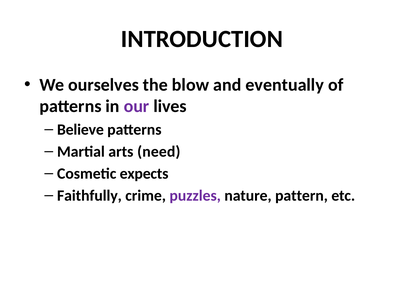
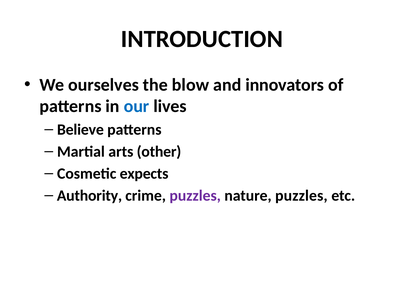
eventually: eventually -> innovators (285, 85)
our colour: purple -> blue (137, 106)
need: need -> other (159, 152)
Faithfully: Faithfully -> Authority (89, 196)
nature pattern: pattern -> puzzles (301, 196)
